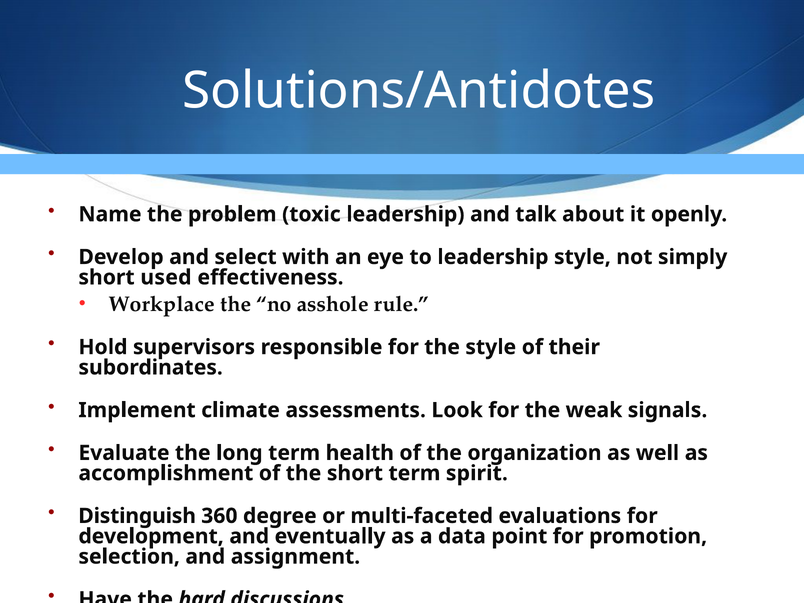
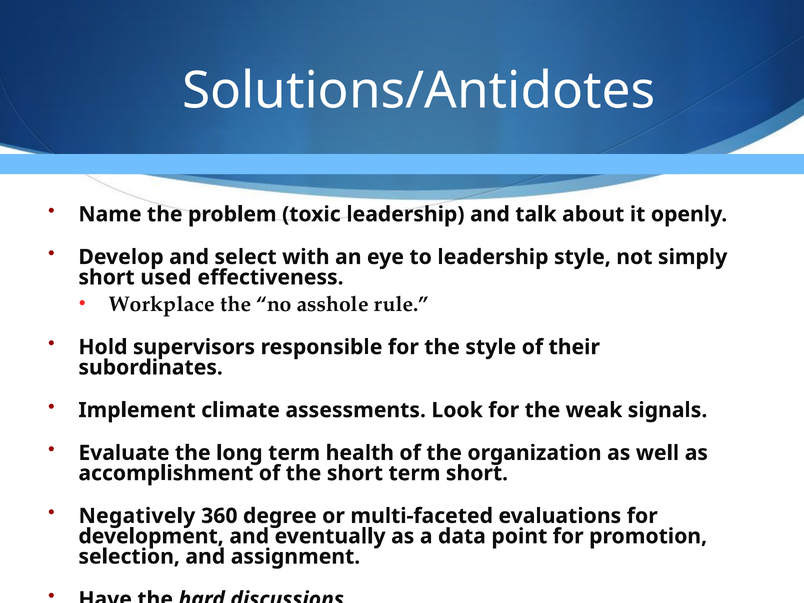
term spirit: spirit -> short (477, 473)
Distinguish: Distinguish -> Negatively (137, 516)
